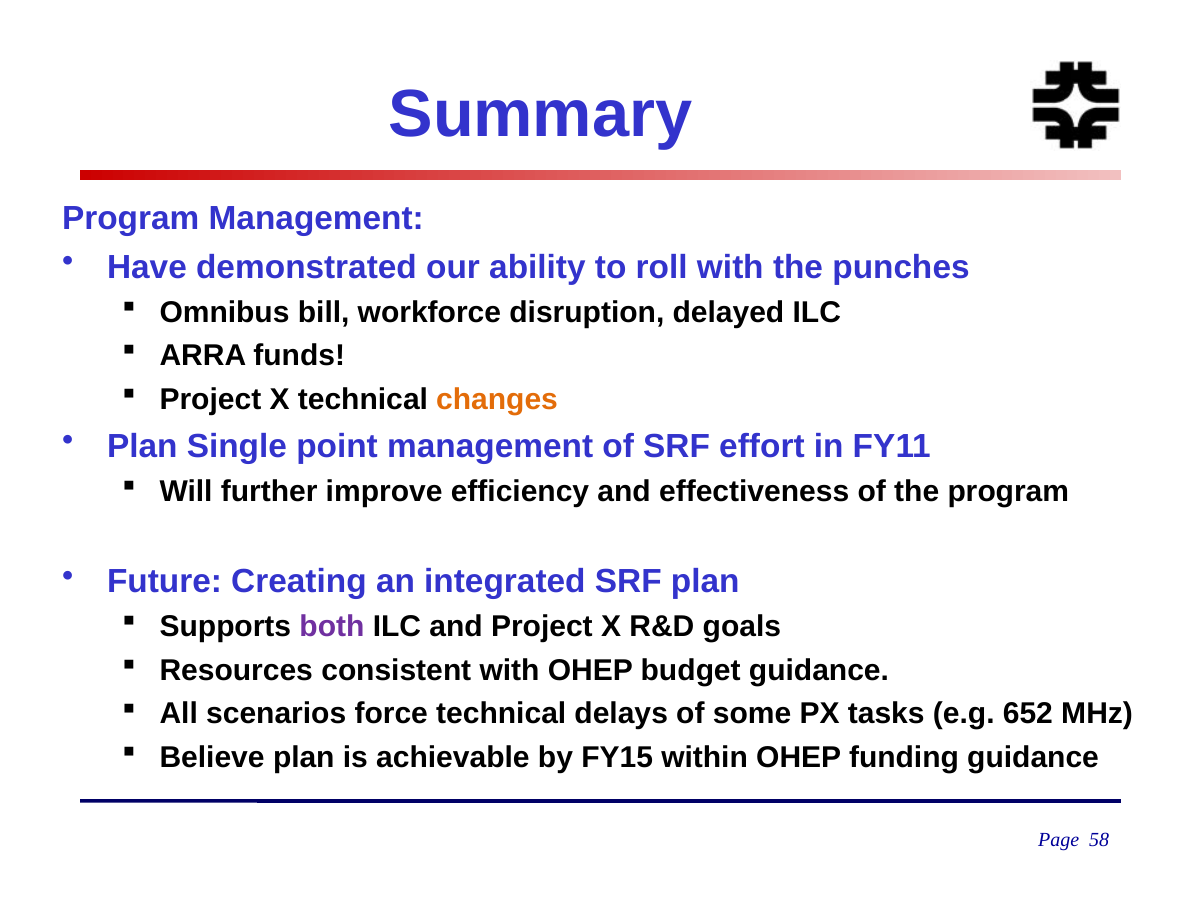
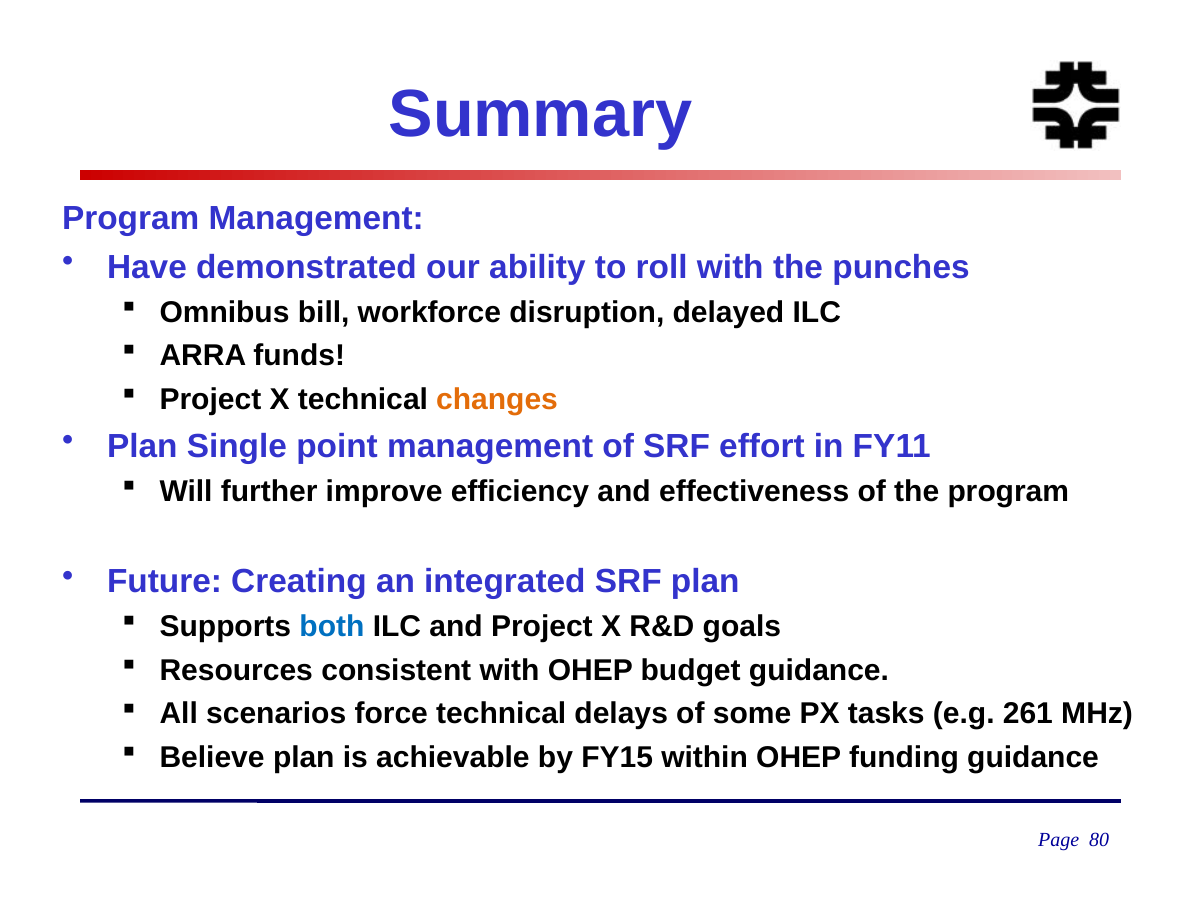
both colour: purple -> blue (332, 627)
652: 652 -> 261 (1028, 714)
58: 58 -> 80 (1099, 840)
